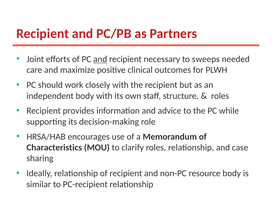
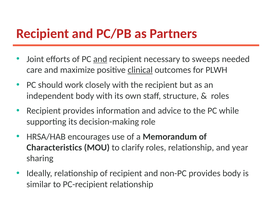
clinical underline: none -> present (140, 70)
case: case -> year (240, 147)
non-PC resource: resource -> provides (205, 173)
